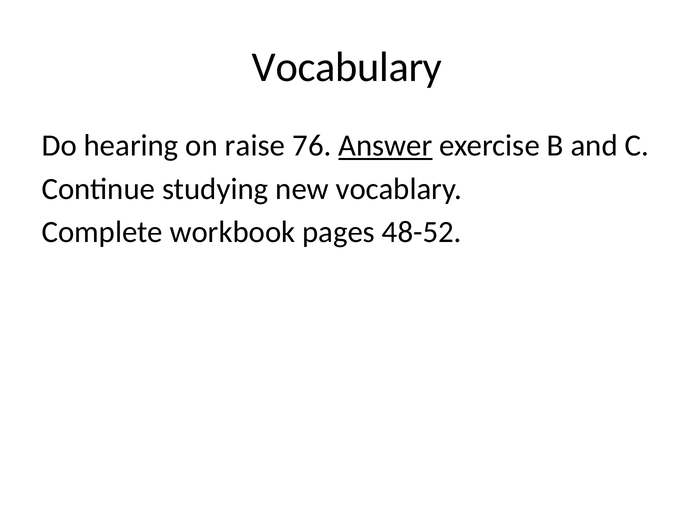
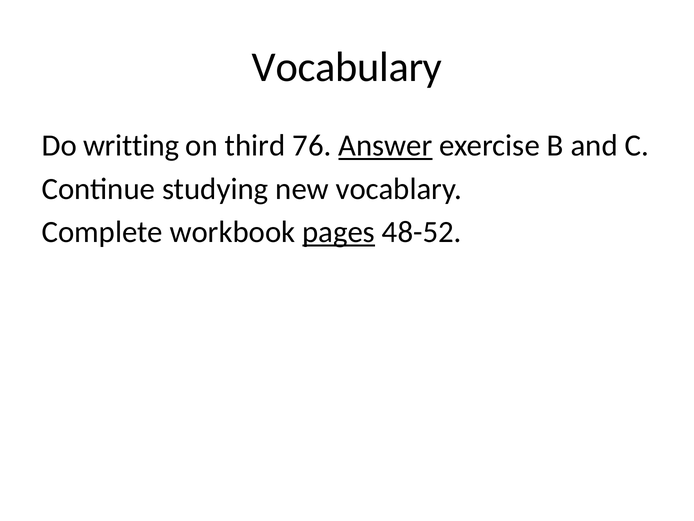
hearing: hearing -> writting (131, 146)
raise: raise -> third (255, 146)
pages underline: none -> present (339, 232)
